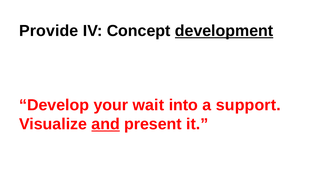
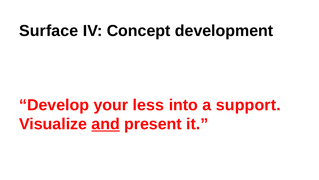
Provide: Provide -> Surface (49, 31)
development underline: present -> none (224, 31)
wait: wait -> less (148, 105)
